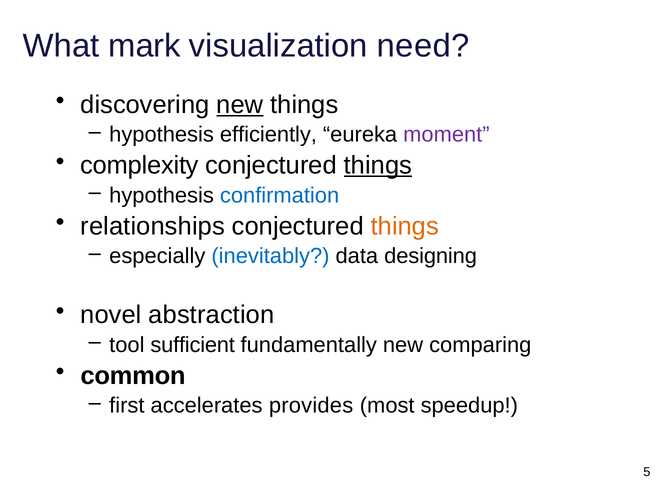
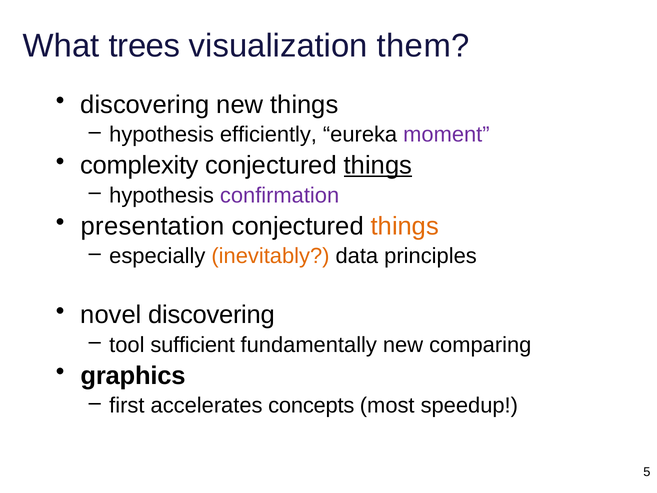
mark: mark -> trees (144, 46)
need: need -> them (423, 46)
new underline: present -> none (240, 105)
confirmation colour: blue -> purple (280, 195)
relationships: relationships -> presentation (153, 226)
inevitably colour: blue -> orange (270, 256)
designing: designing -> principles (431, 256)
novel abstraction: abstraction -> discovering (212, 315)
common: common -> graphics (133, 375)
provides: provides -> concepts (311, 406)
